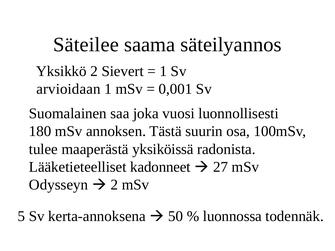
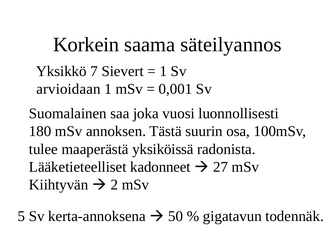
Säteilee: Säteilee -> Korkein (86, 45)
Yksikkö 2: 2 -> 7 (94, 71)
Odysseyn: Odysseyn -> Kiihtyvän (59, 185)
luonnossa: luonnossa -> gigatavun (232, 216)
